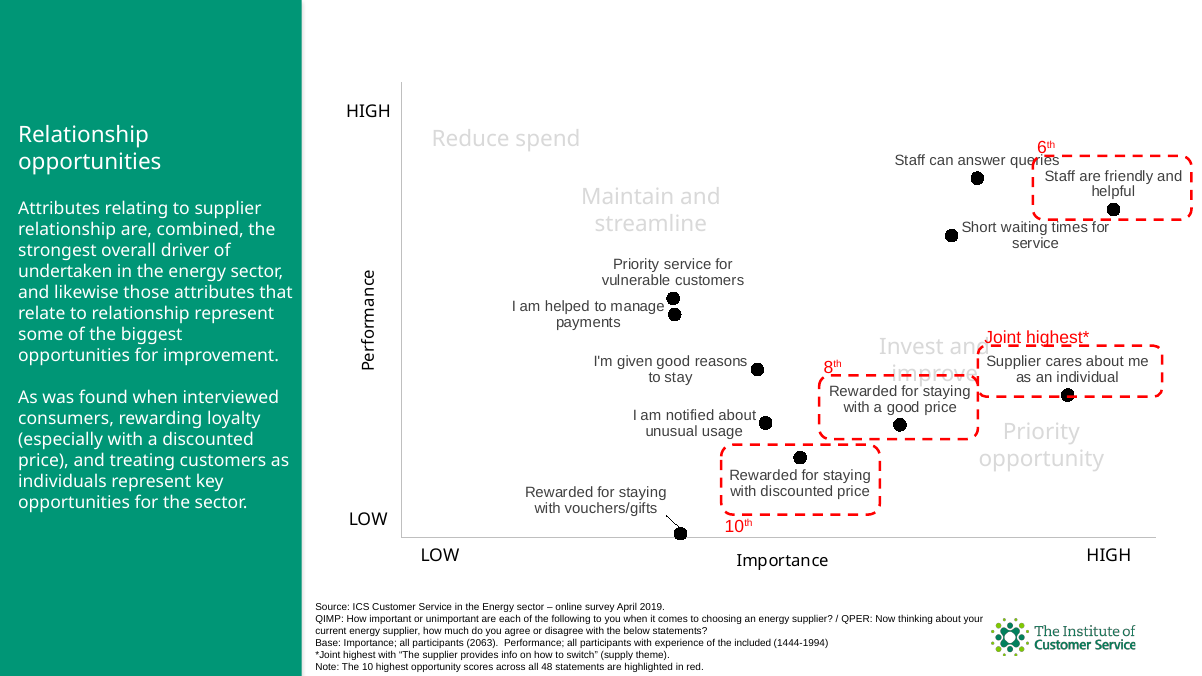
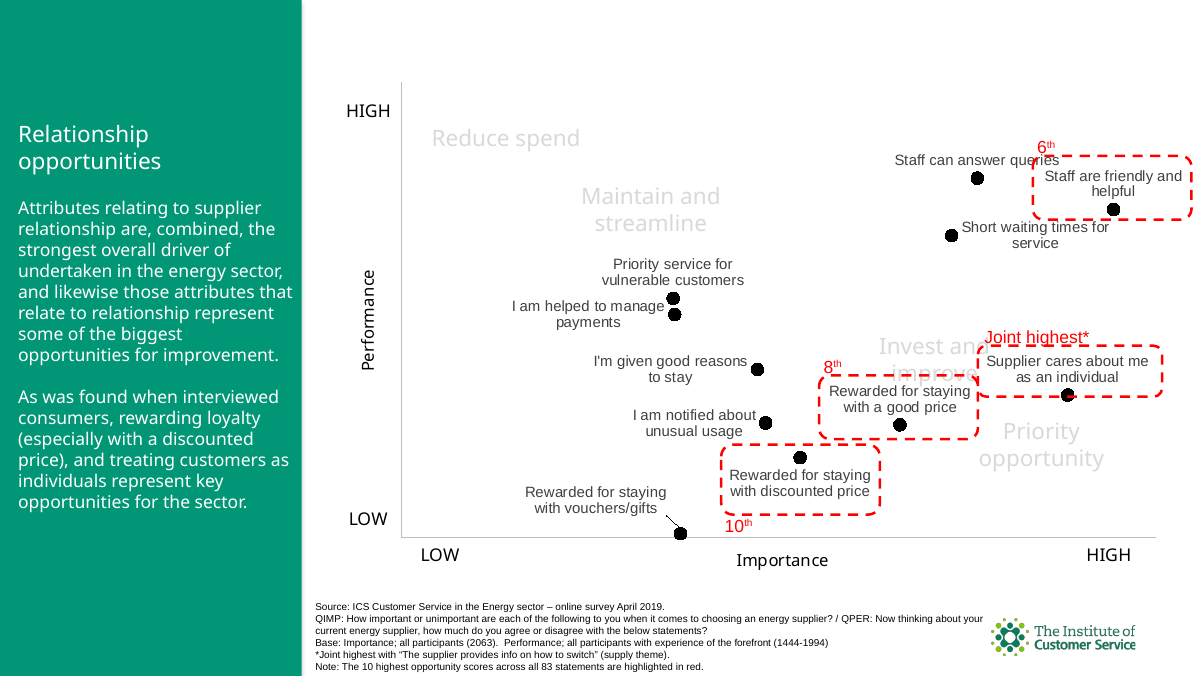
included: included -> forefront (753, 644)
48: 48 -> 83 (547, 668)
